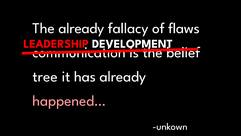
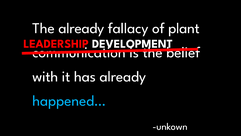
flaws: flaws -> plant (184, 28)
tree: tree -> with (45, 76)
happened… colour: pink -> light blue (69, 100)
